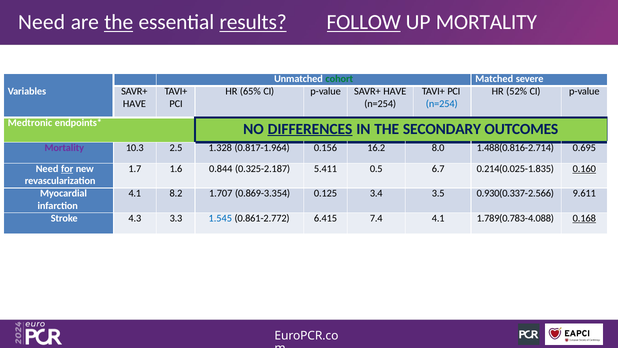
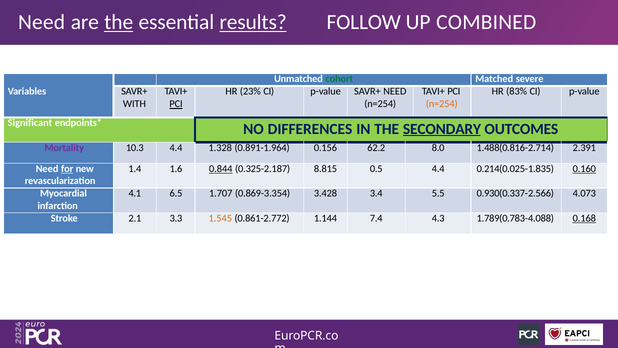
FOLLOW underline: present -> none (364, 22)
UP MORTALITY: MORTALITY -> COMBINED (486, 22)
65%: 65% -> 23% (250, 91)
p-value SAVR+ HAVE: HAVE -> NEED (395, 91)
52%: 52% -> 83% (517, 91)
HAVE: HAVE -> WITH (134, 104)
PCI underline: none -> present (176, 104)
n=254 colour: blue -> orange (442, 104)
Medtronic: Medtronic -> Significant (30, 123)
DIFFERENCES underline: present -> none (310, 129)
SECONDARY underline: none -> present (442, 129)
10.3 2.5: 2.5 -> 4.4 (176, 148)
0.817-1.964: 0.817-1.964 -> 0.891-1.964 (262, 148)
16.2: 16.2 -> 62.2 (376, 148)
0.695: 0.695 -> 2.391 (584, 148)
1.7: 1.7 -> 1.4 (135, 169)
0.844 underline: none -> present (221, 169)
5.411: 5.411 -> 8.815 (326, 169)
0.5 6.7: 6.7 -> 4.4 (438, 169)
8.2: 8.2 -> 6.5 (176, 193)
0.125: 0.125 -> 3.428 (326, 193)
3.5: 3.5 -> 5.5 (438, 193)
9.611: 9.611 -> 4.073 (584, 193)
4.3: 4.3 -> 2.1 (135, 218)
1.545 colour: blue -> orange (220, 218)
6.415: 6.415 -> 1.144 (326, 218)
7.4 4.1: 4.1 -> 4.3 (438, 218)
